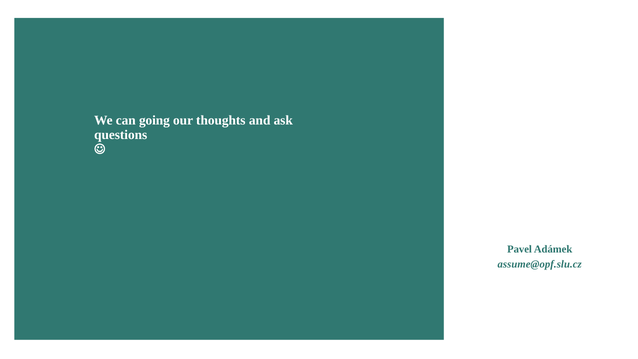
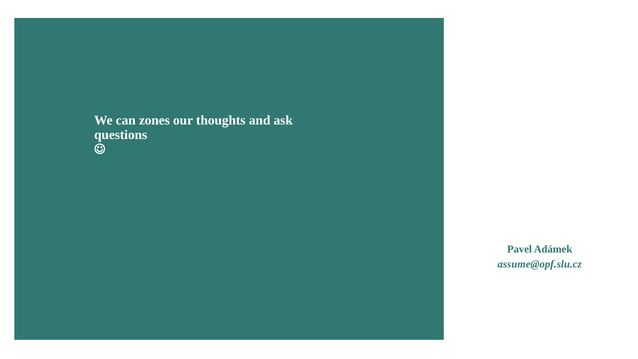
going: going -> zones (154, 120)
